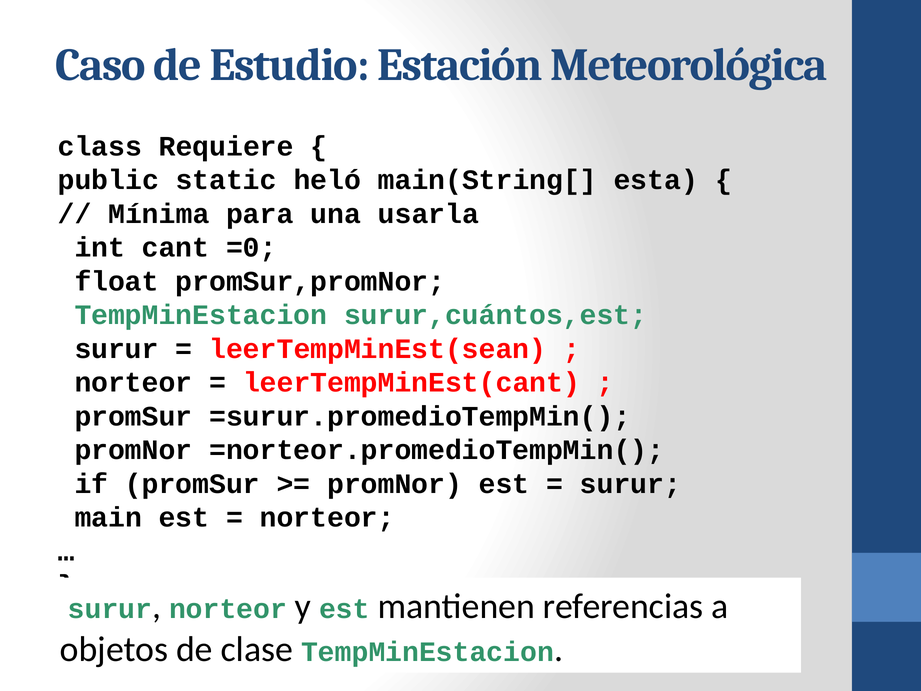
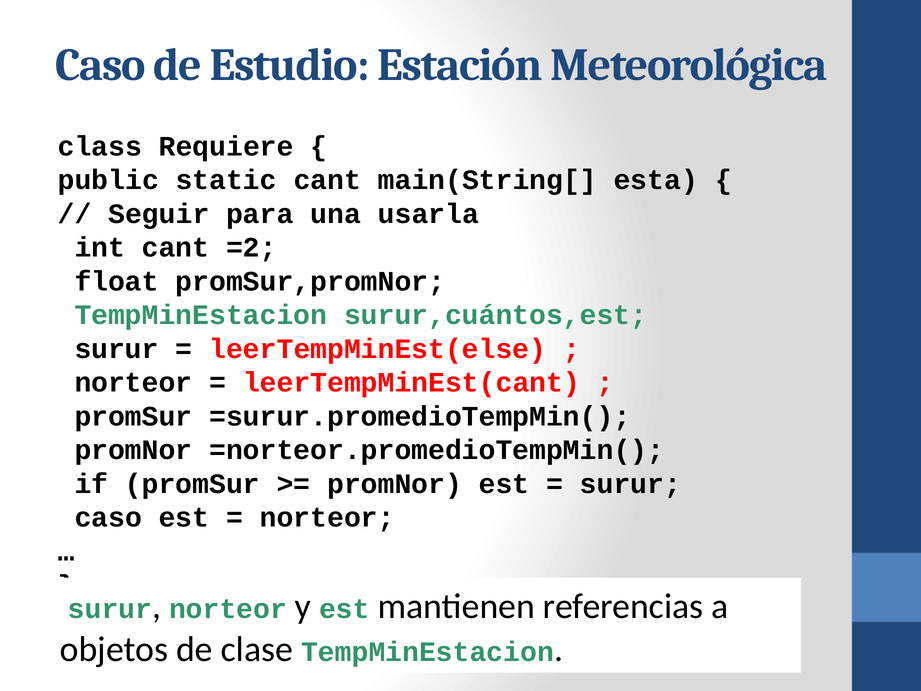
static heló: heló -> cant (327, 180)
Mínima: Mínima -> Seguir (159, 214)
=0: =0 -> =2 (251, 247)
leerTempMinEst(sean: leerTempMinEst(sean -> leerTempMinEst(else (378, 349)
main: main -> caso (108, 517)
